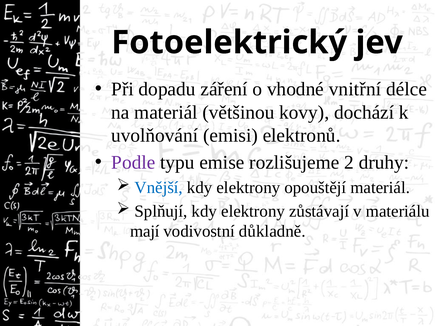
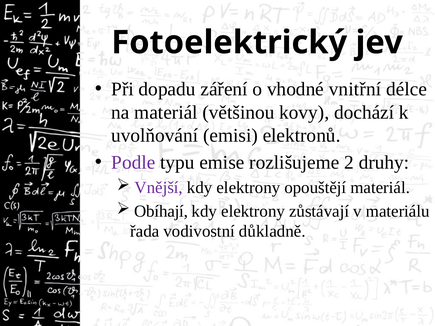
Vnější colour: blue -> purple (159, 188)
Splňují: Splňují -> Obíhají (161, 211)
mají: mají -> řada (145, 232)
